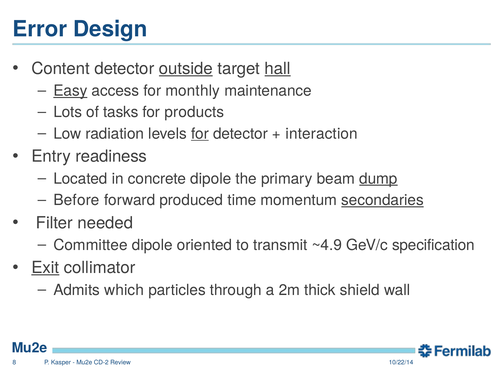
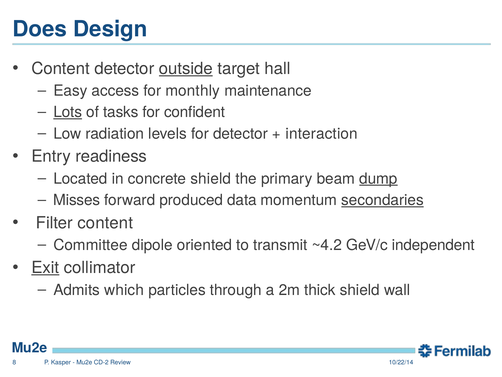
Error: Error -> Does (40, 29)
hall underline: present -> none (278, 68)
Easy underline: present -> none (70, 91)
Lots underline: none -> present (68, 112)
products: products -> confident (195, 112)
for underline: present -> none (200, 134)
concrete dipole: dipole -> shield (211, 178)
Before: Before -> Misses (77, 200)
time: time -> data (242, 200)
Filter needed: needed -> content (105, 223)
~4.9: ~4.9 -> ~4.2 (327, 245)
specification: specification -> independent (433, 245)
